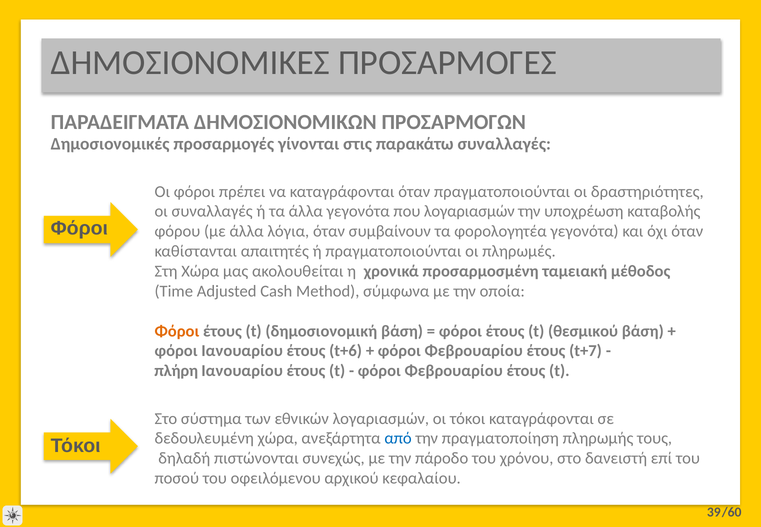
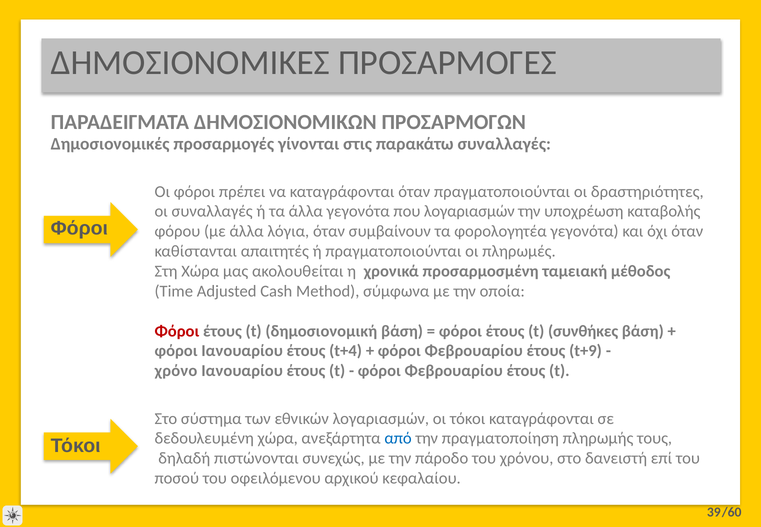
Φόροι colour: orange -> red (177, 331)
θεσμικού: θεσμικού -> συνθήκες (583, 331)
t+6: t+6 -> t+4 (346, 351)
t+7: t+7 -> t+9 (586, 351)
πλήρη: πλήρη -> χρόνο (176, 371)
